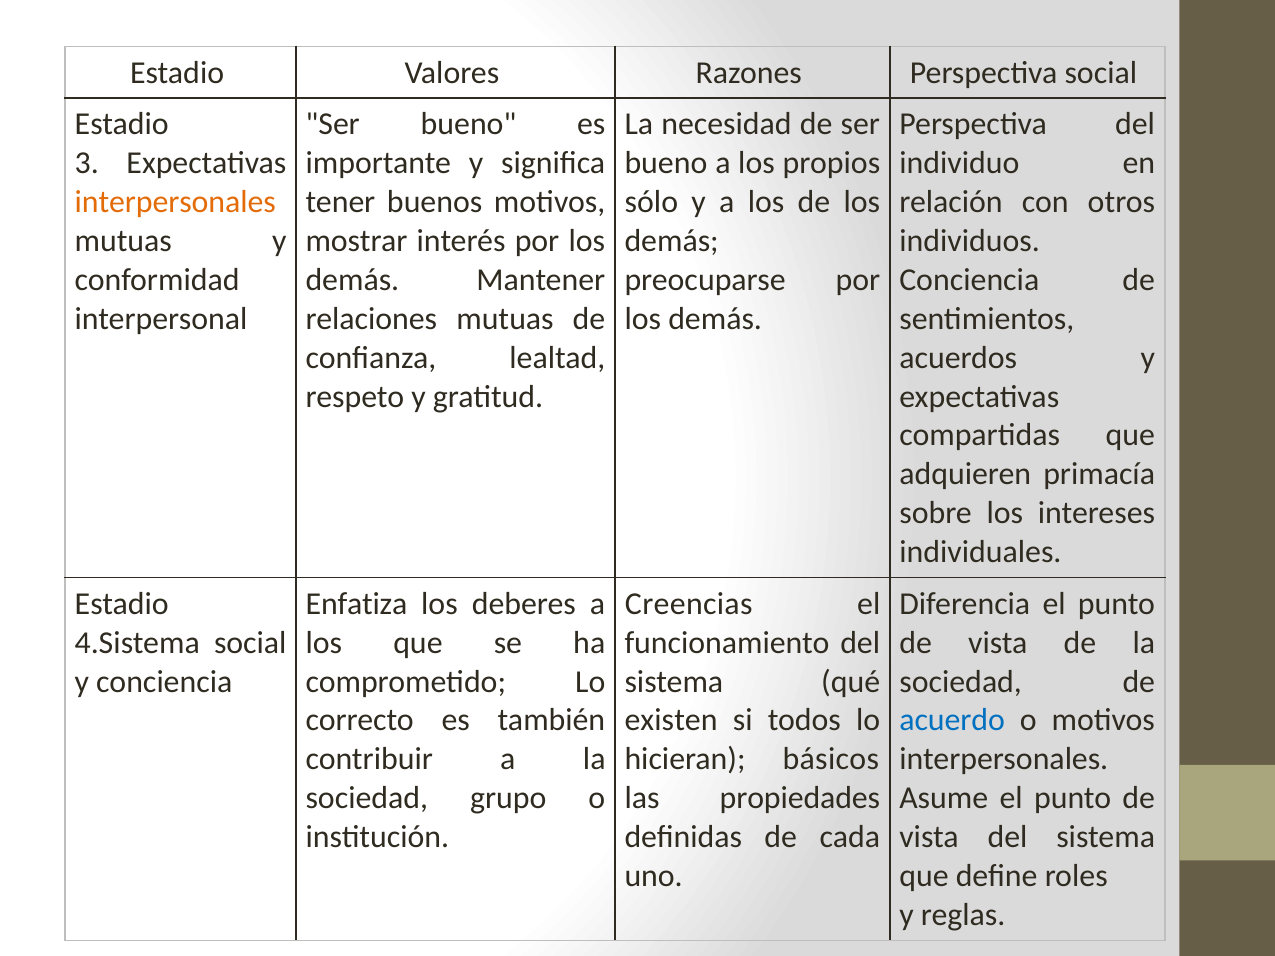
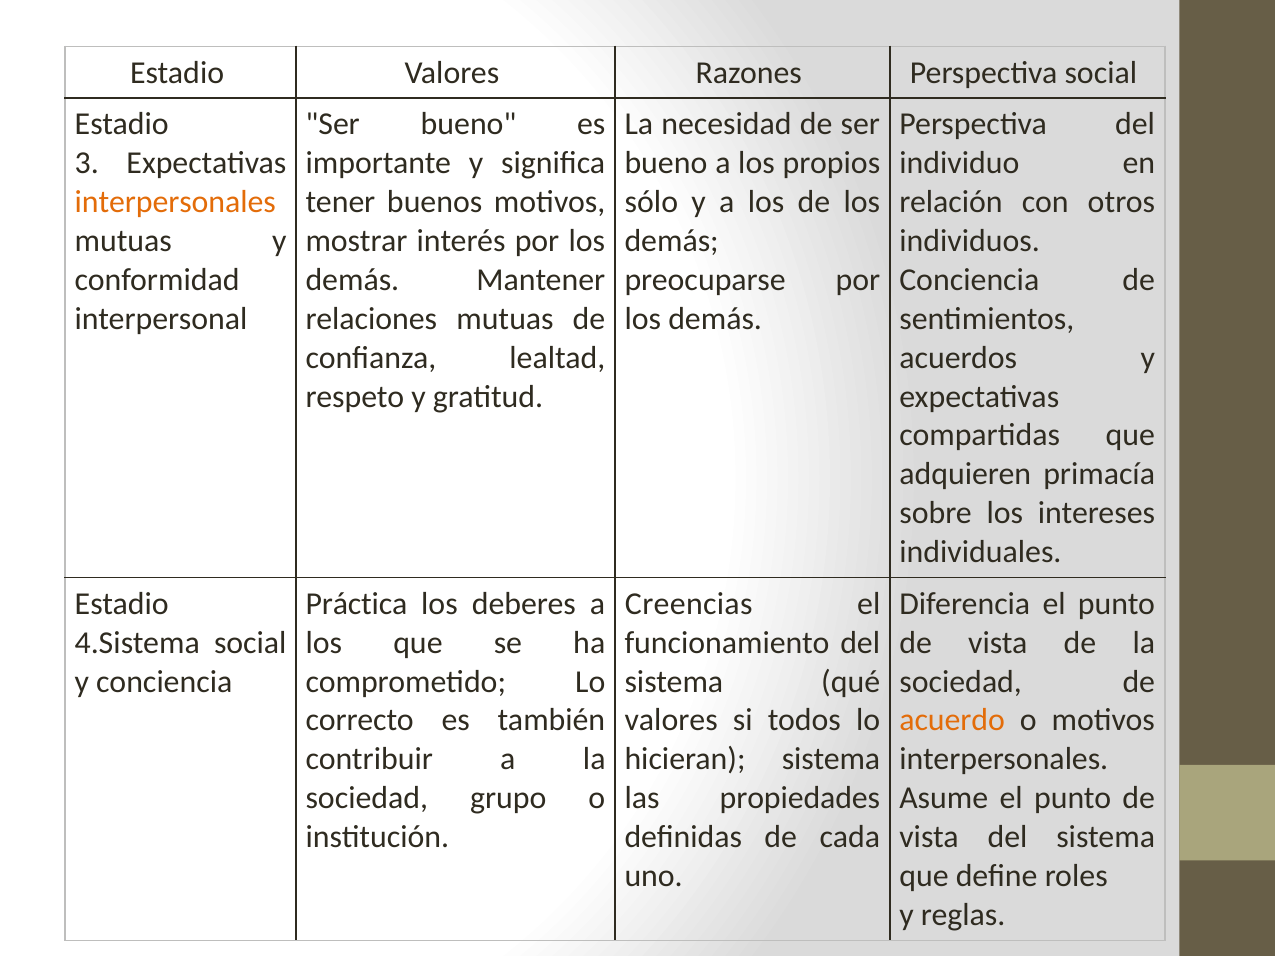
Enfatiza: Enfatiza -> Práctica (356, 604)
existen: existen -> valores (671, 721)
acuerdo colour: blue -> orange (952, 721)
hicieran básicos: básicos -> sistema (831, 760)
